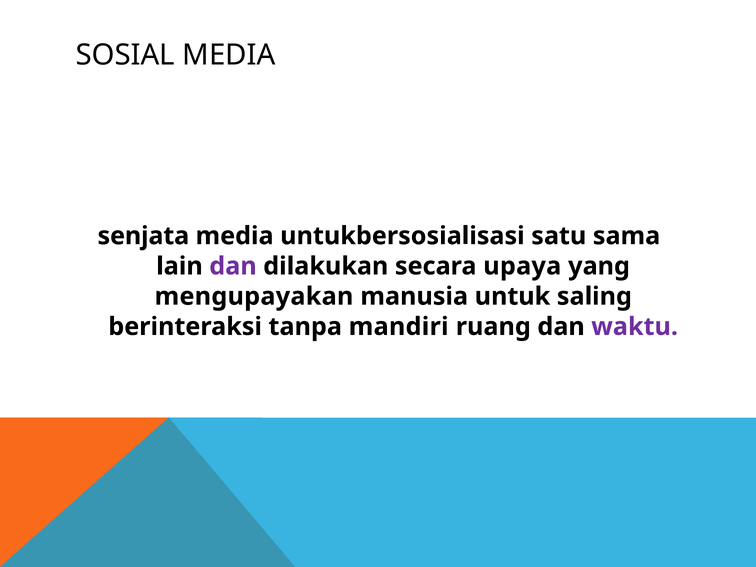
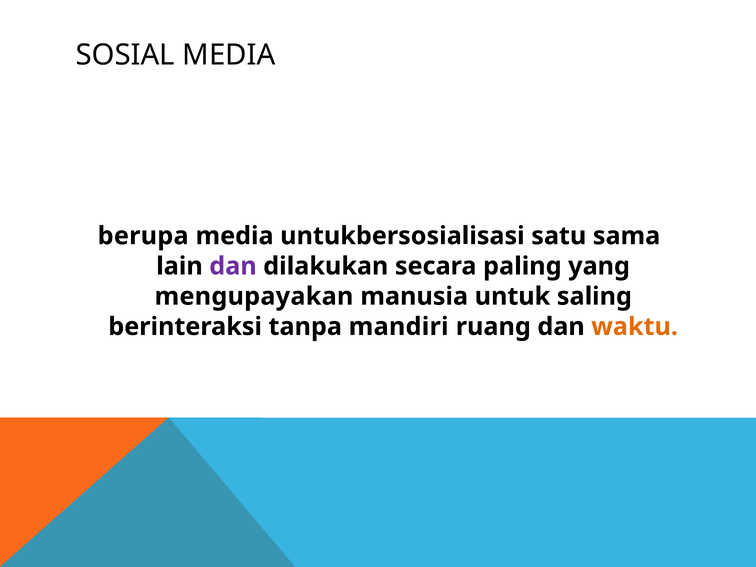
senjata: senjata -> berupa (143, 236)
upaya: upaya -> paling (522, 266)
waktu colour: purple -> orange (635, 327)
